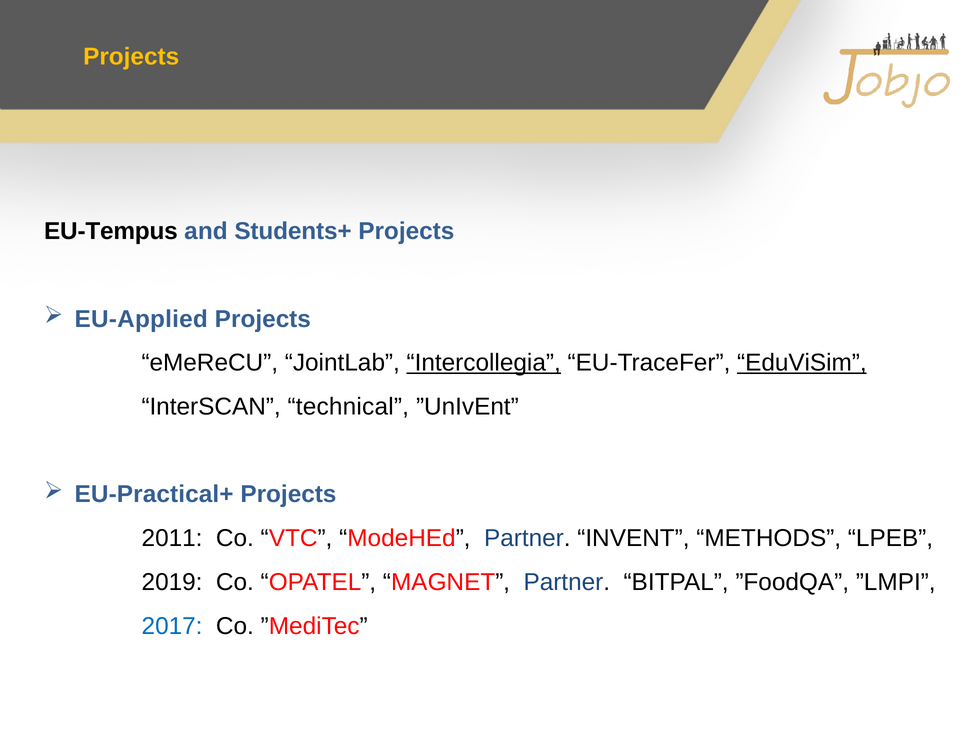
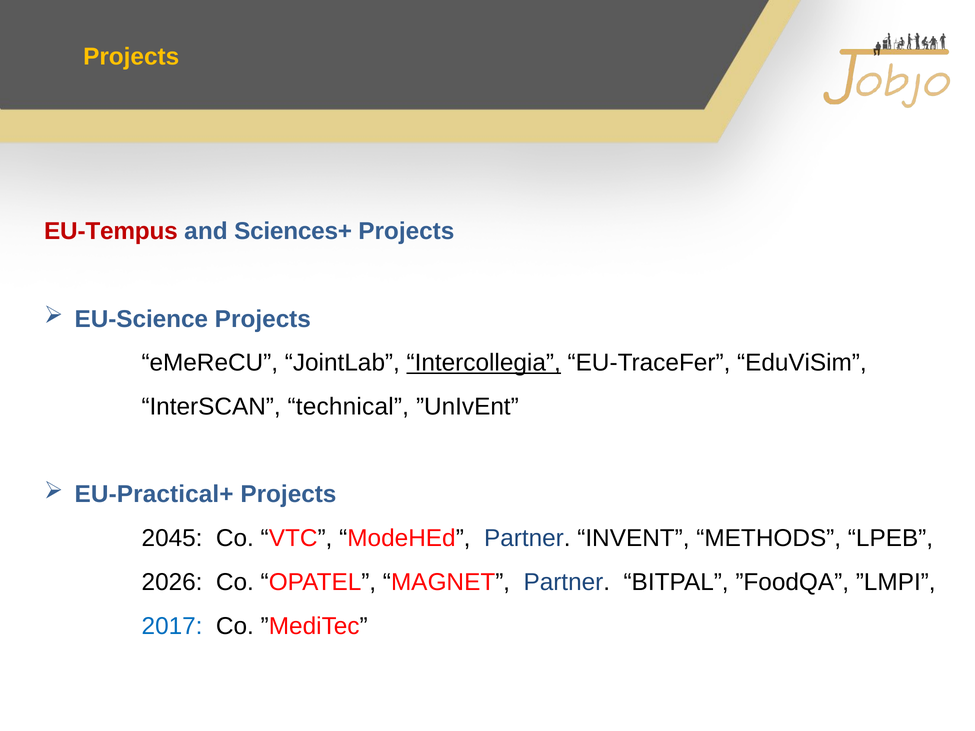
EU-Tempus colour: black -> red (111, 231)
Students+: Students+ -> Sciences+ (293, 231)
EU-Applied: EU-Applied -> EU-Science (141, 319)
EduViSim underline: present -> none (802, 363)
2011: 2011 -> 2045 (172, 538)
2019: 2019 -> 2026 (172, 582)
